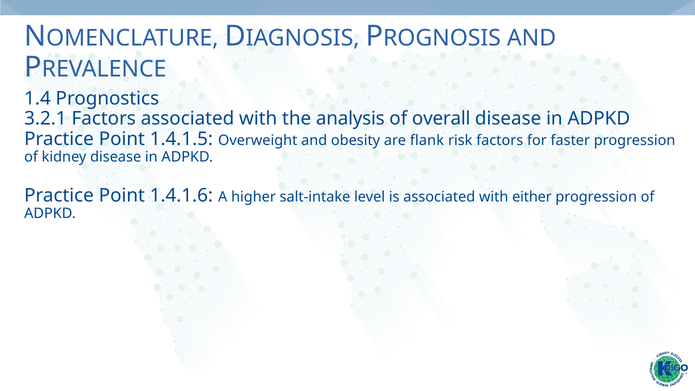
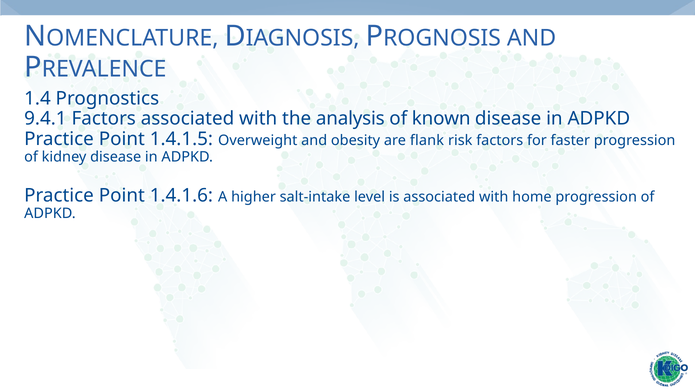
3.2.1: 3.2.1 -> 9.4.1 (45, 119)
overall: overall -> known (441, 119)
either: either -> home (532, 197)
